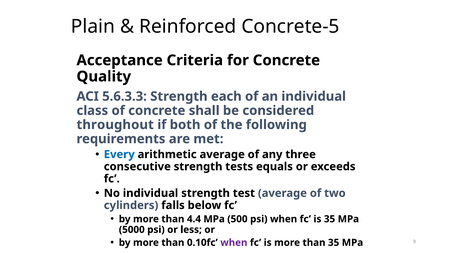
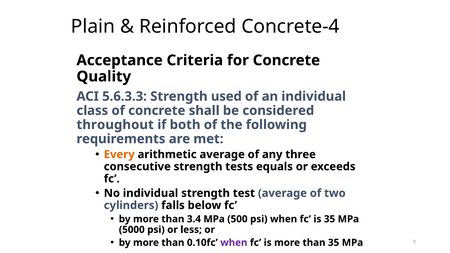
Concrete-5: Concrete-5 -> Concrete-4 (290, 27)
each: each -> used (226, 96)
Every colour: blue -> orange (119, 154)
4.4: 4.4 -> 3.4 (194, 219)
